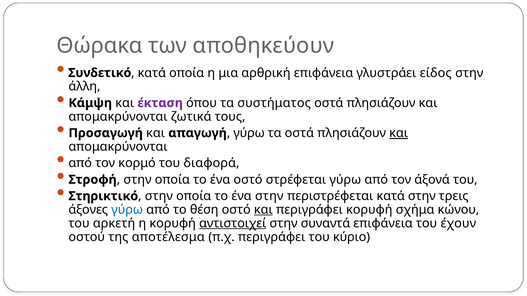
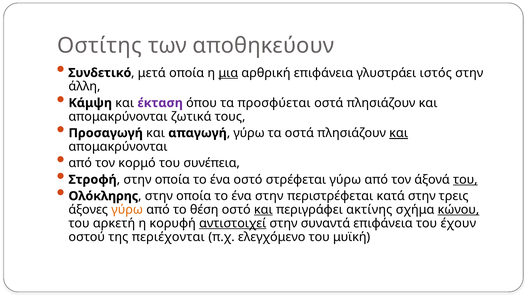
Θώρακα: Θώρακα -> Οστίτης (99, 46)
κατά: κατά -> μετά (152, 73)
μια underline: none -> present (228, 73)
είδος: είδος -> ιστός (436, 73)
συστήματος: συστήματος -> προσφύεται (274, 103)
διαφορά: διαφορά -> συνέπεια (212, 163)
του underline: none -> present (465, 180)
Στηρικτικό: Στηρικτικό -> Ολόκληρης (103, 196)
γύρω colour: blue -> orange (127, 210)
περιγράφει κορυφή: κορυφή -> ακτίνης (369, 210)
κώνου underline: none -> present (458, 210)
αποτέλεσμα: αποτέλεσμα -> περιέχονται (168, 237)
π.χ περιγράφει: περιγράφει -> ελεγχόμενο (272, 237)
κύριο: κύριο -> μυϊκή (352, 237)
